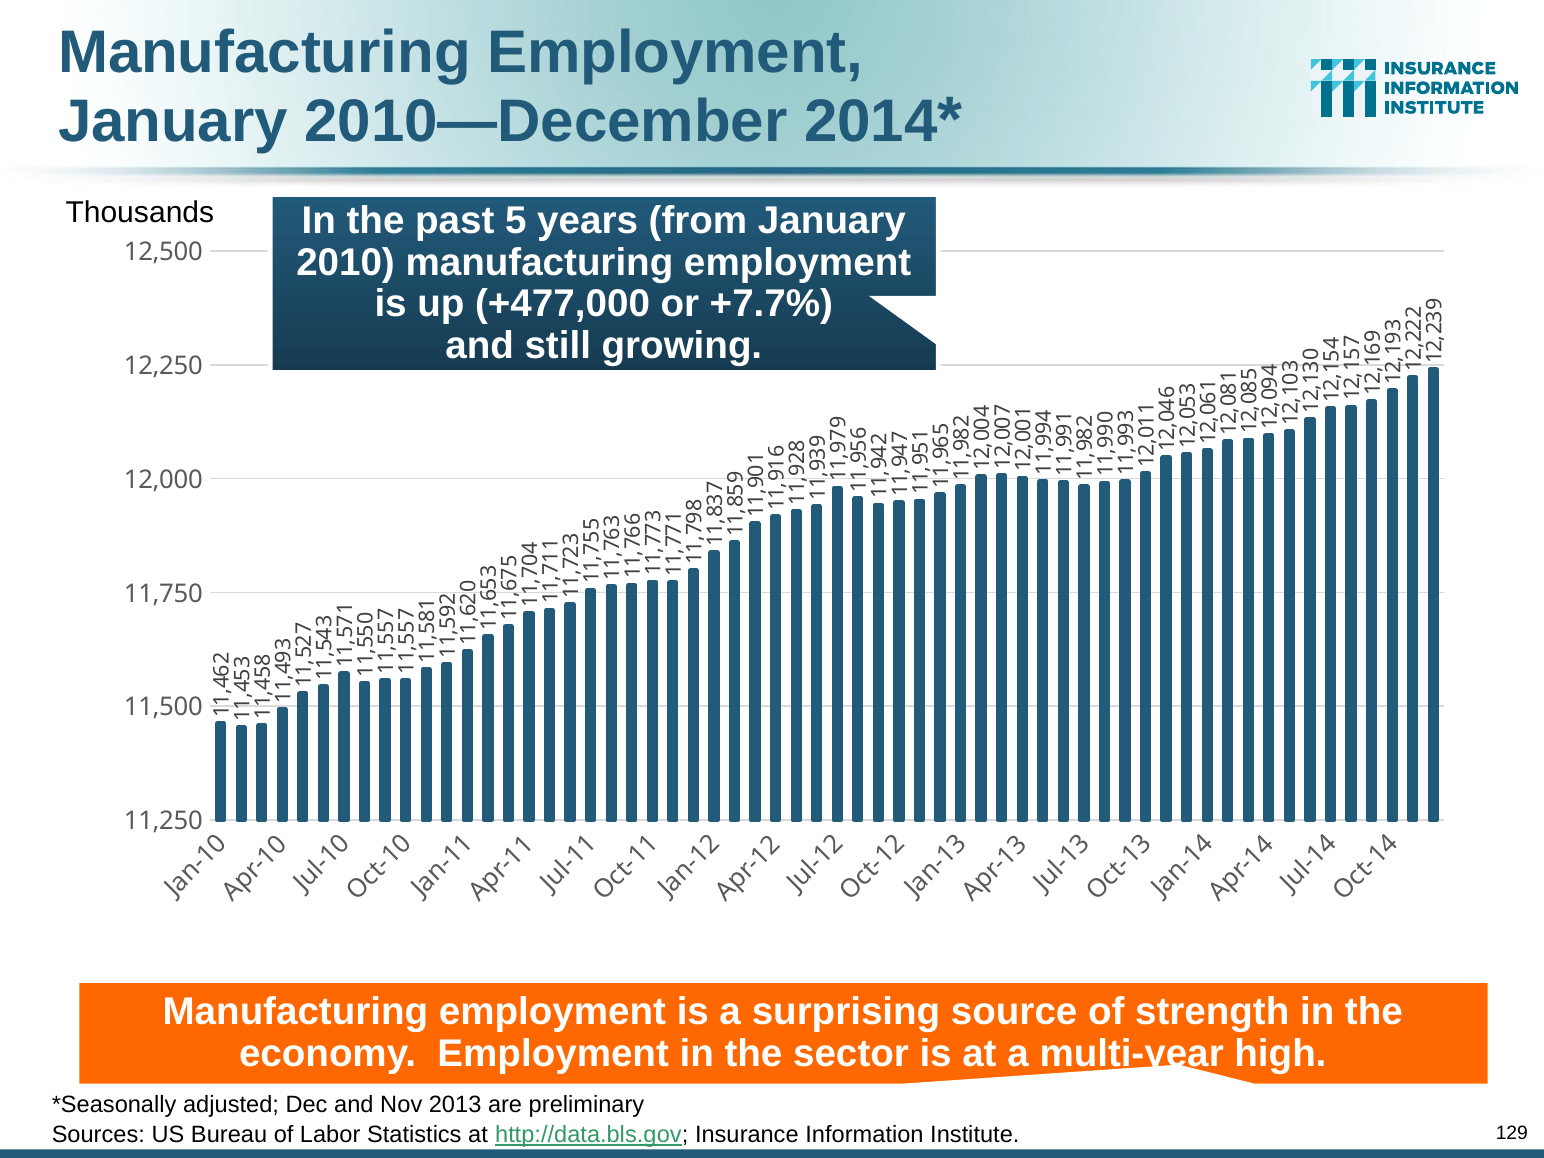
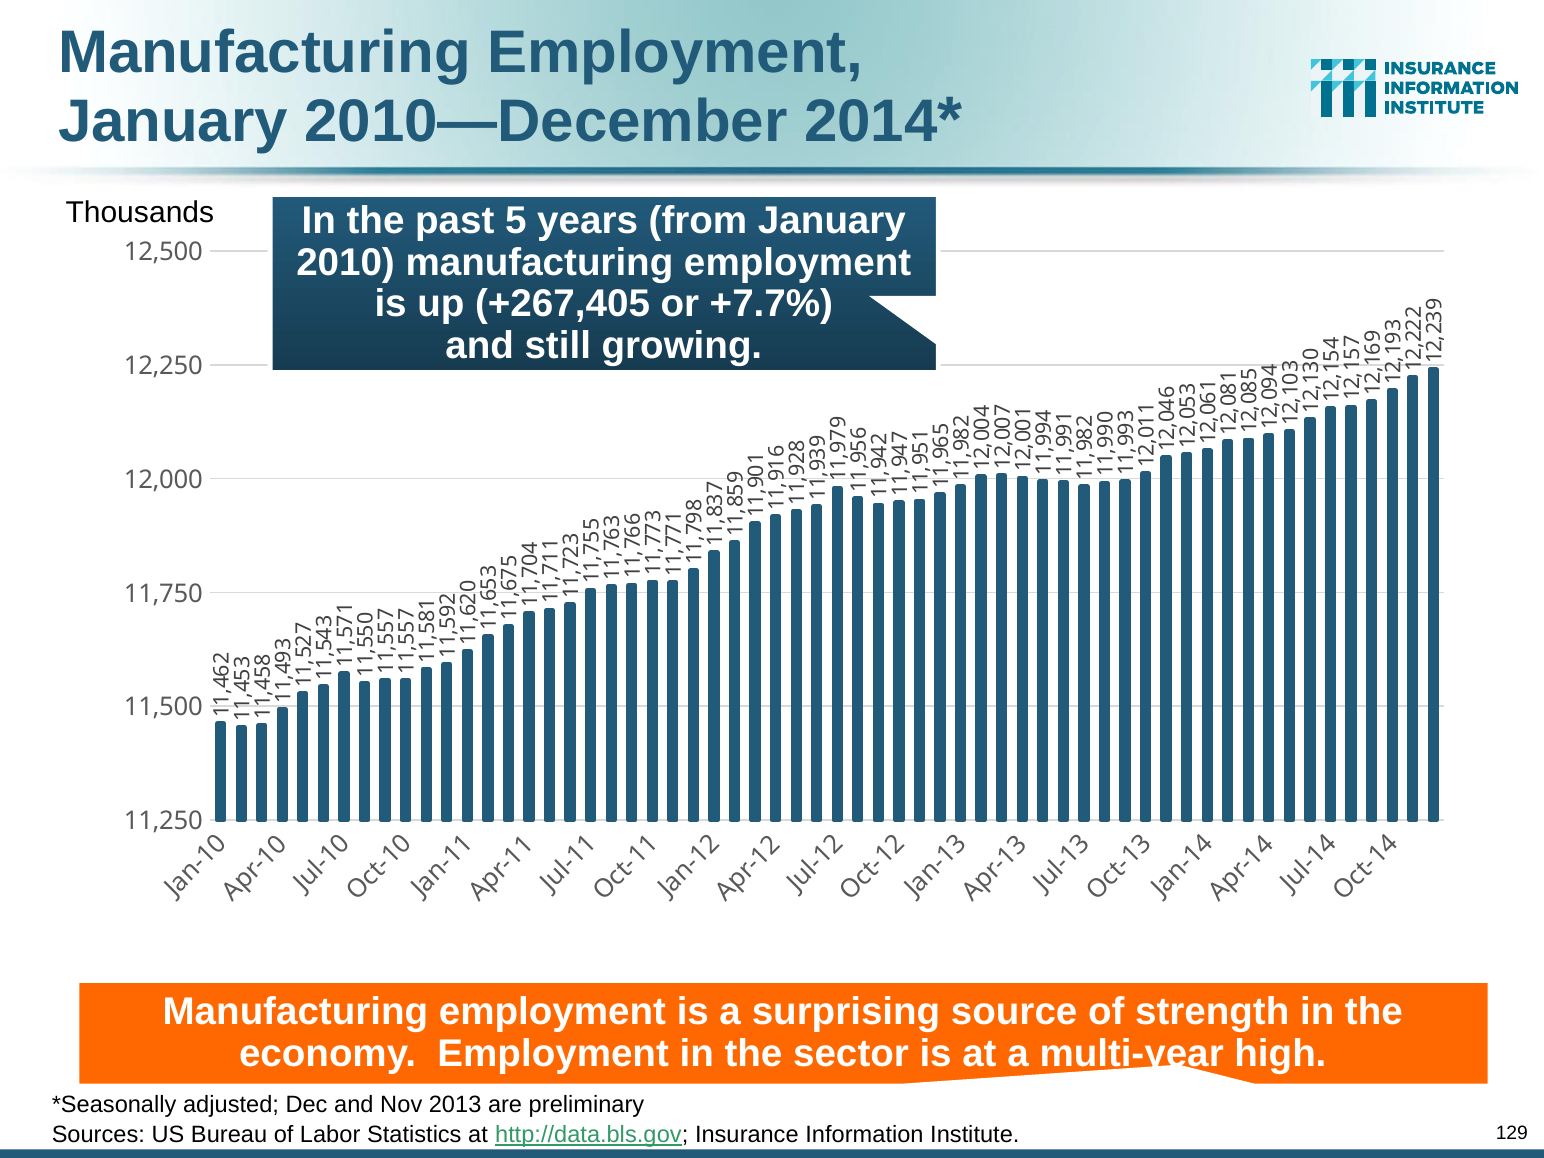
+477,000: +477,000 -> +267,405 (563, 304)
